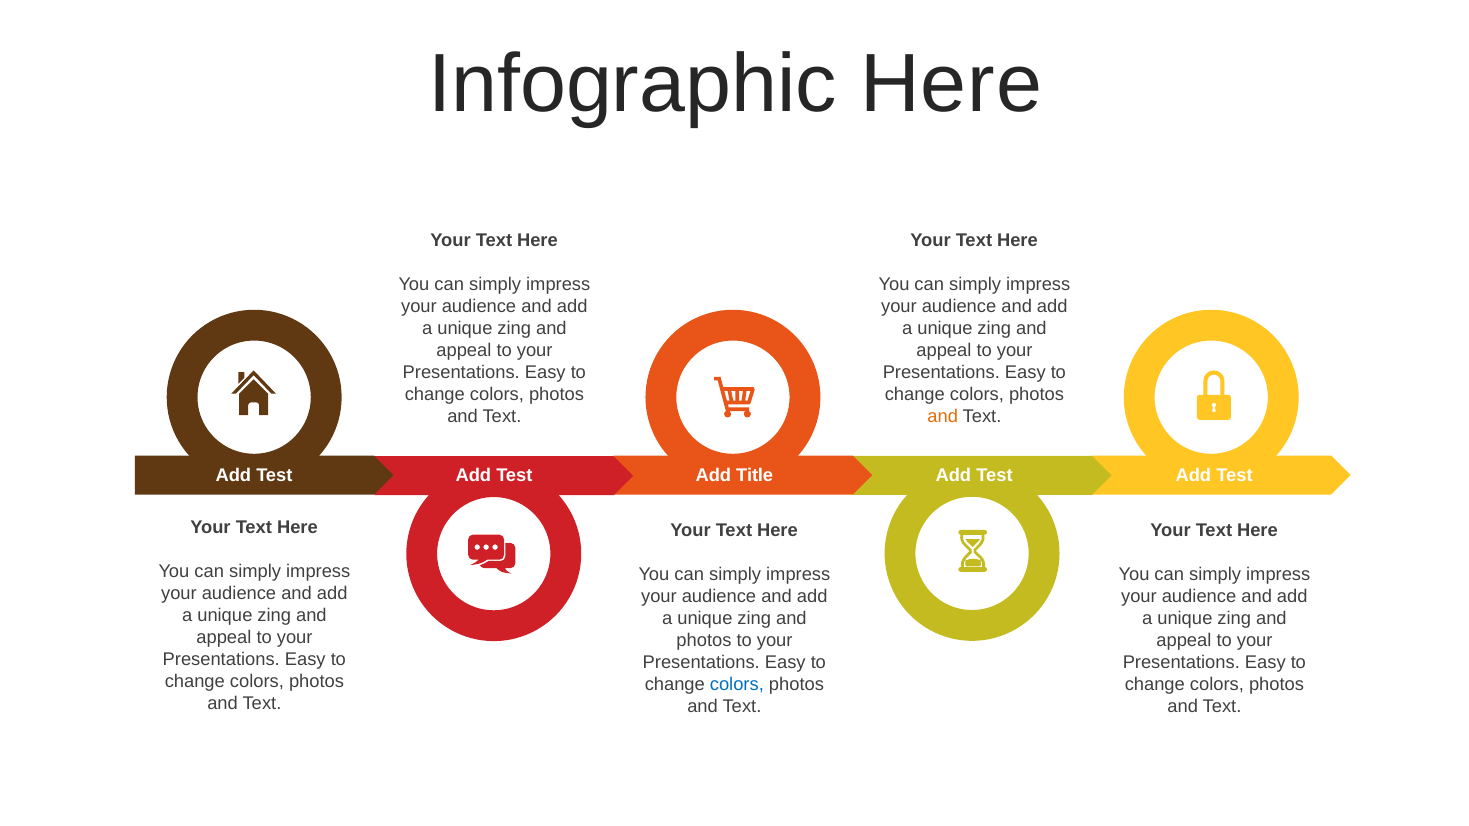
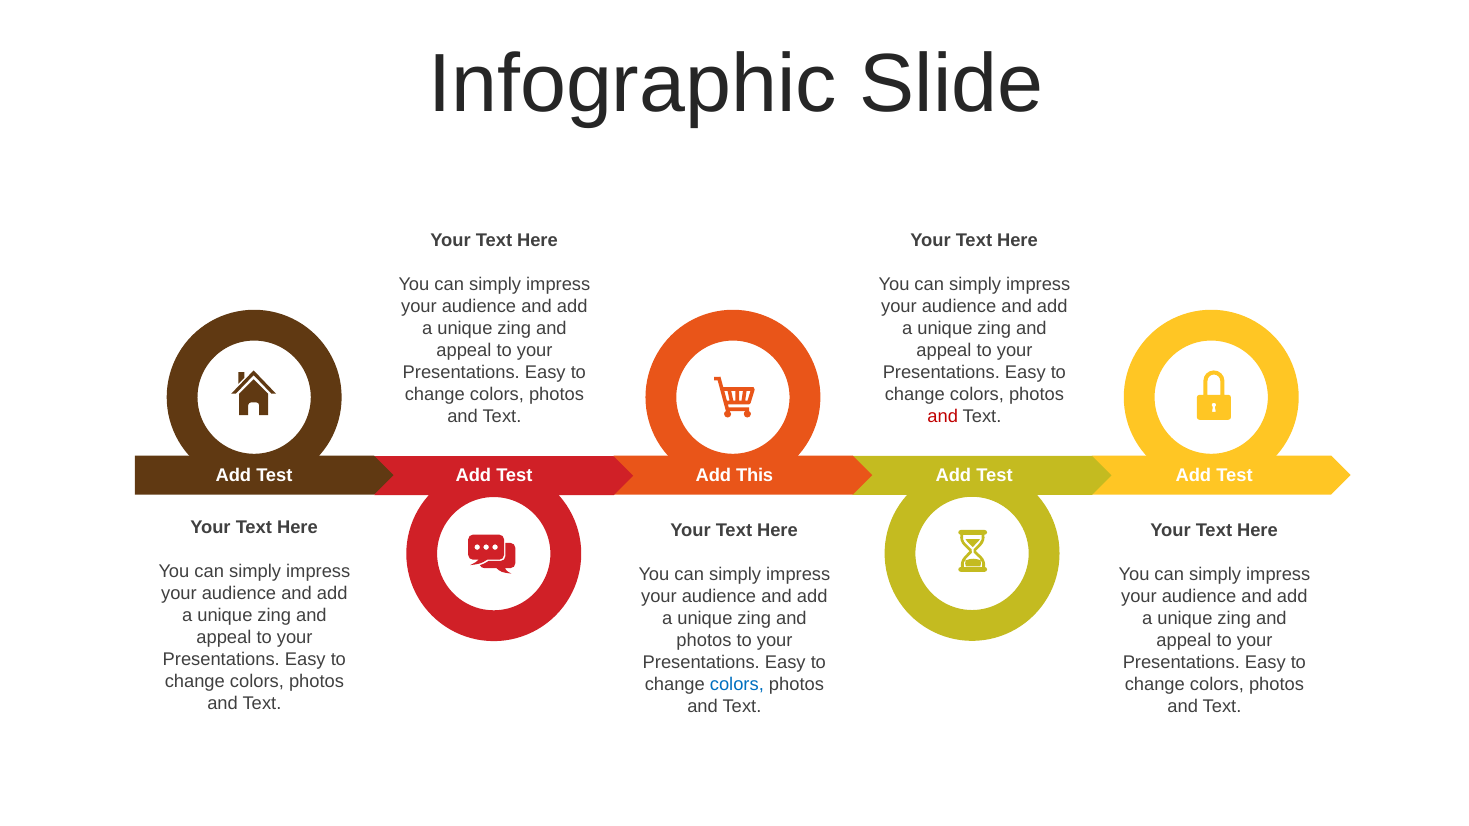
Infographic Here: Here -> Slide (952, 84)
and colour: orange -> red (943, 417)
Title: Title -> This (755, 476)
